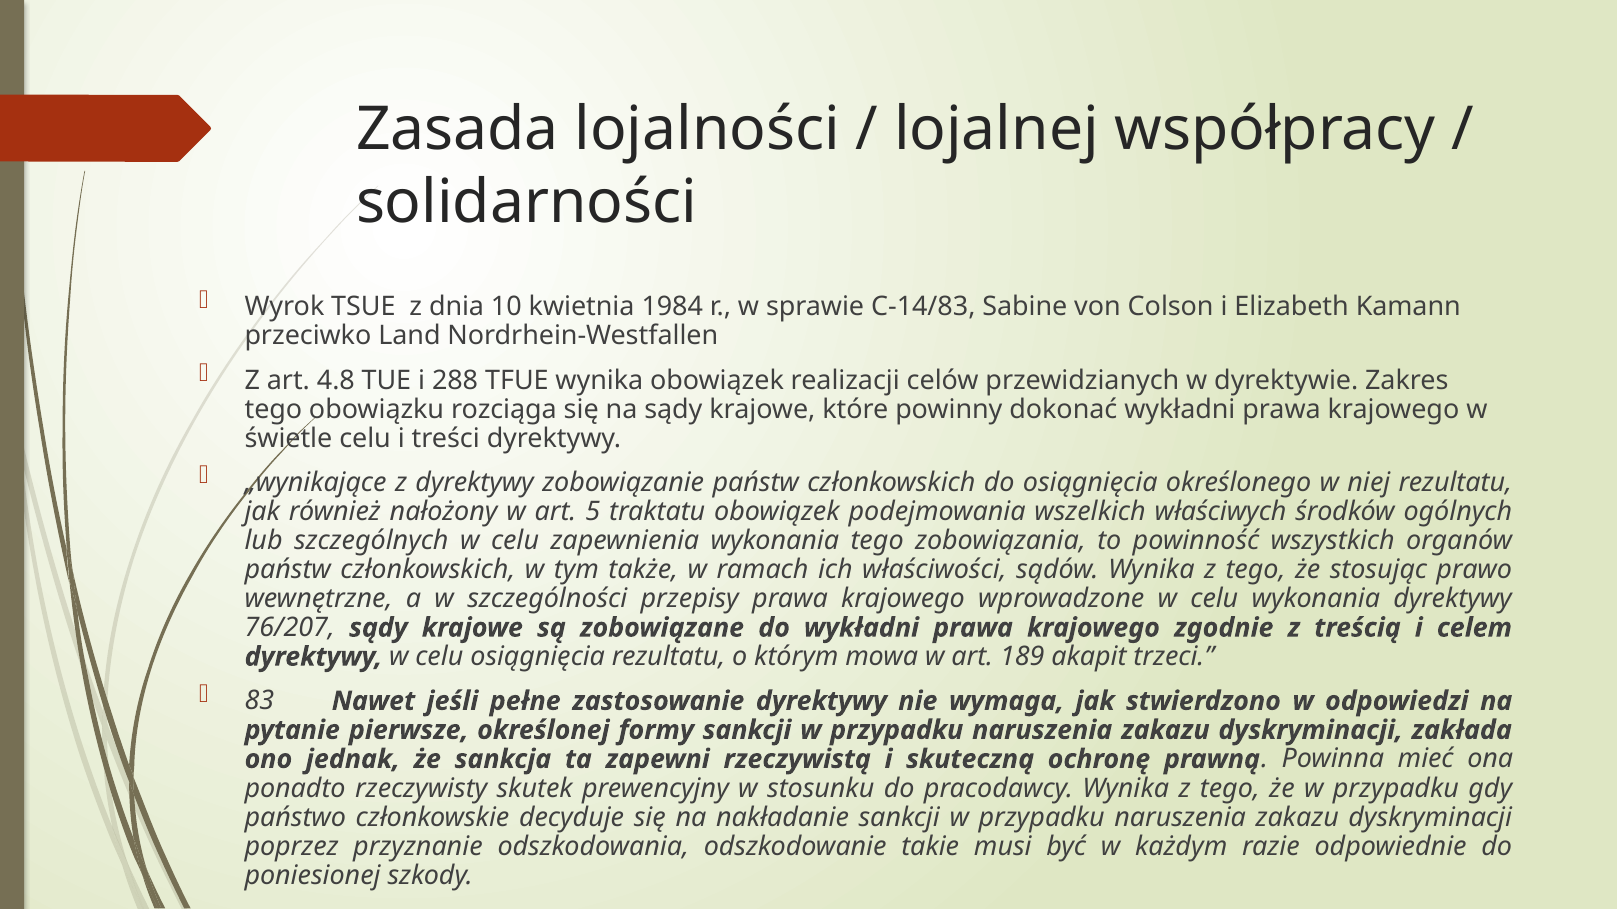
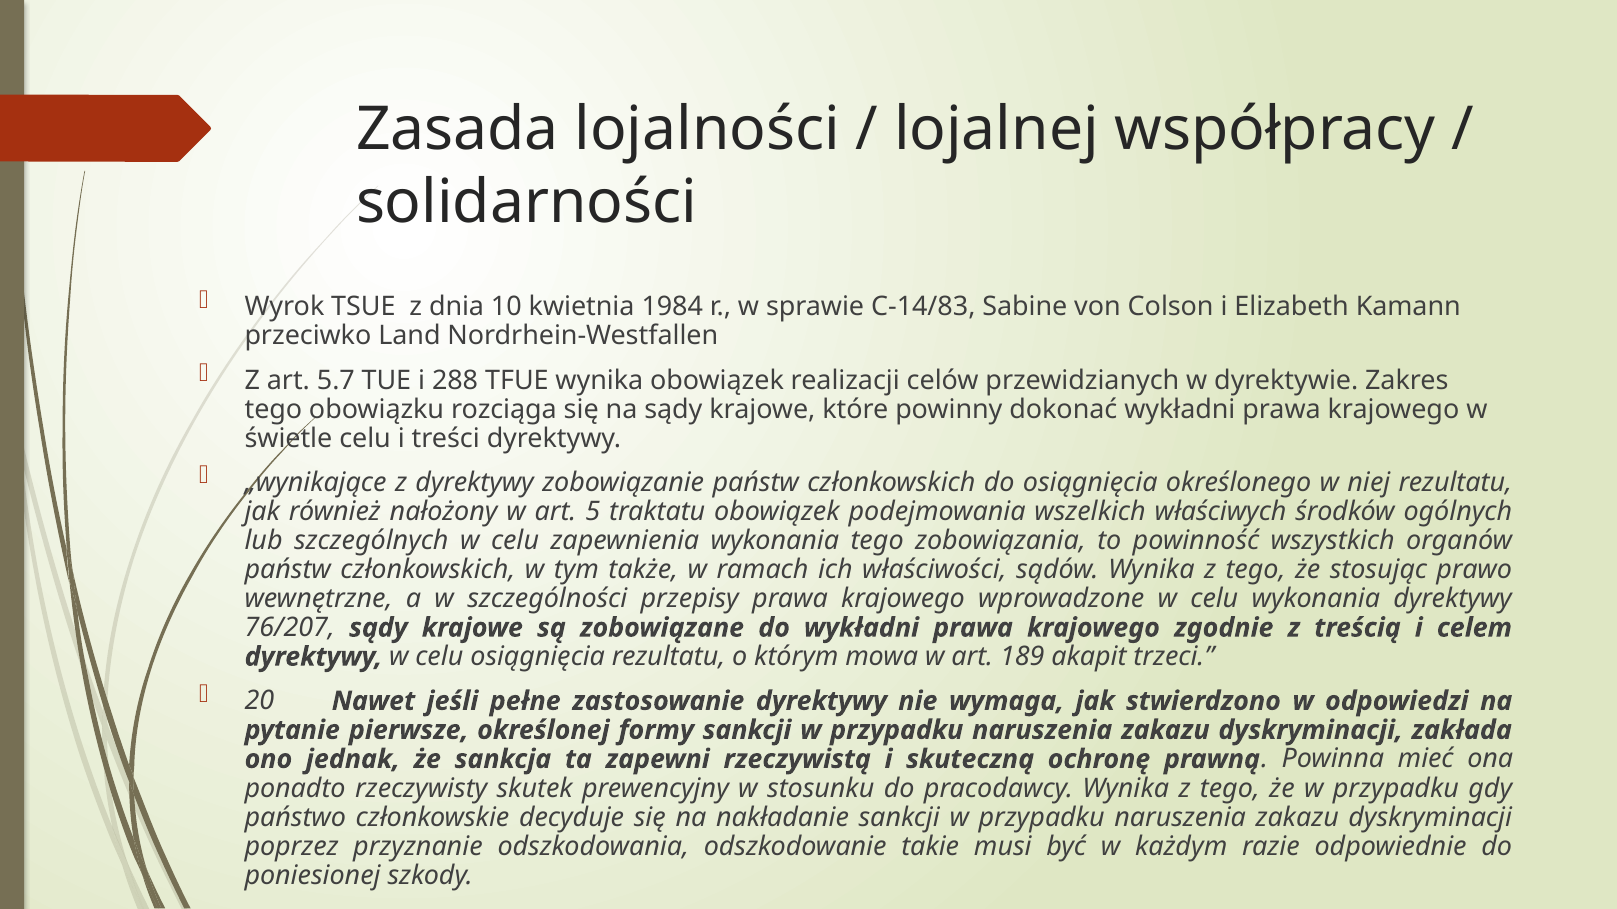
4.8: 4.8 -> 5.7 (336, 380)
83: 83 -> 20 (259, 701)
